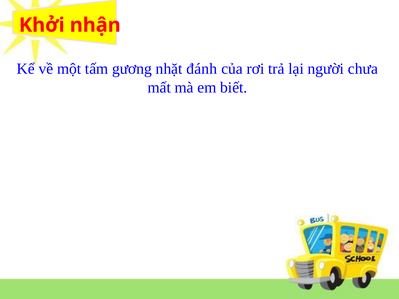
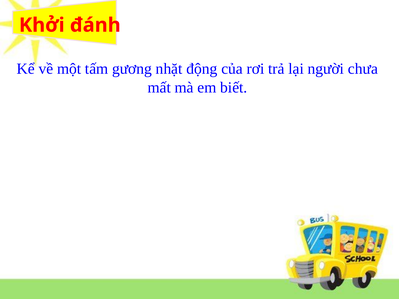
nhận: nhận -> đánh (95, 25)
đánh: đánh -> động (202, 69)
